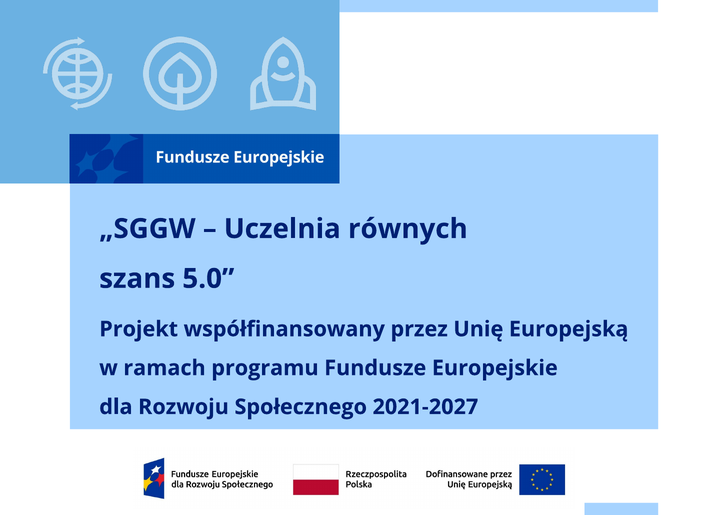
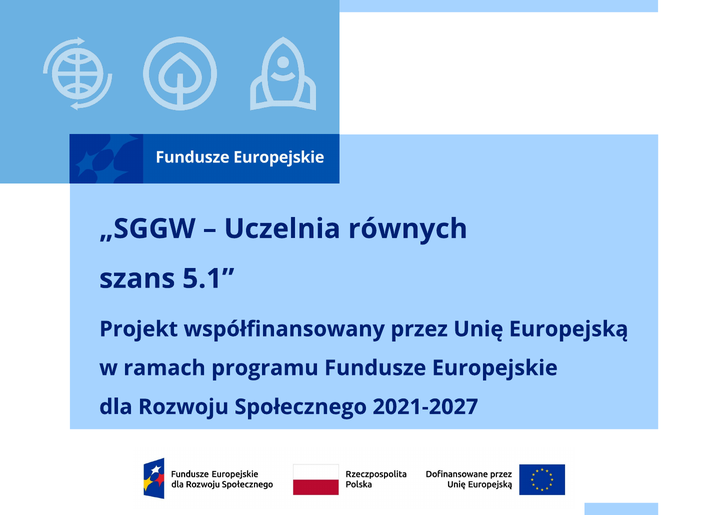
5.0: 5.0 -> 5.1 (208, 279)
